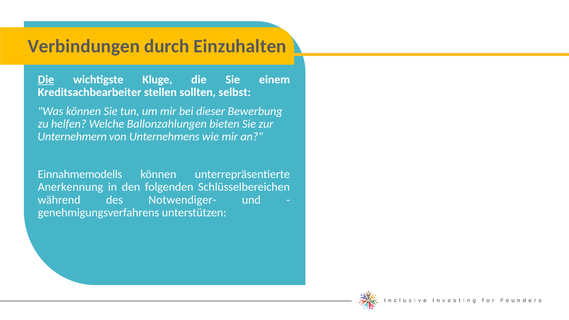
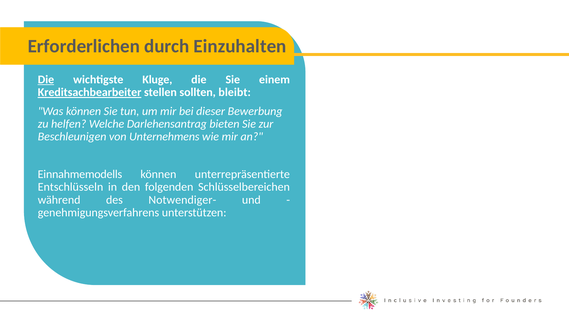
Verbindungen: Verbindungen -> Erforderlichen (84, 46)
Kreditsachbearbeiter underline: none -> present (90, 92)
selbst: selbst -> bleibt (235, 92)
Ballonzahlungen: Ballonzahlungen -> Darlehensantrag (167, 124)
Unternehmern: Unternehmern -> Beschleunigen (72, 137)
Anerkennung: Anerkennung -> Entschlüsseln (71, 187)
